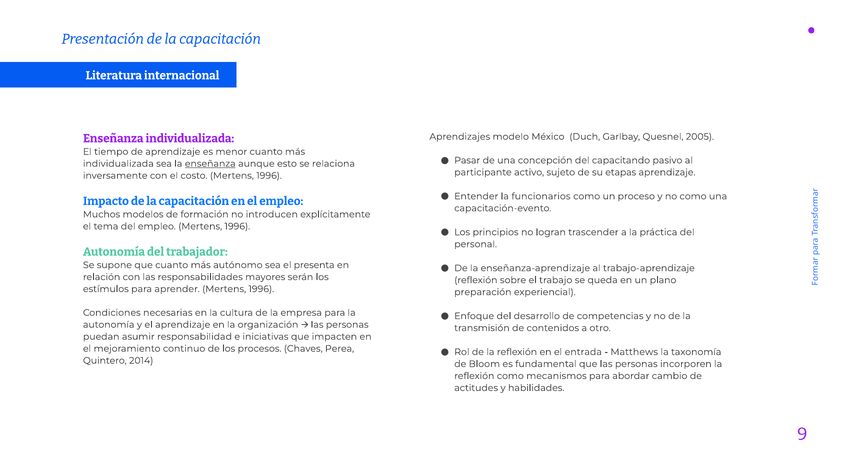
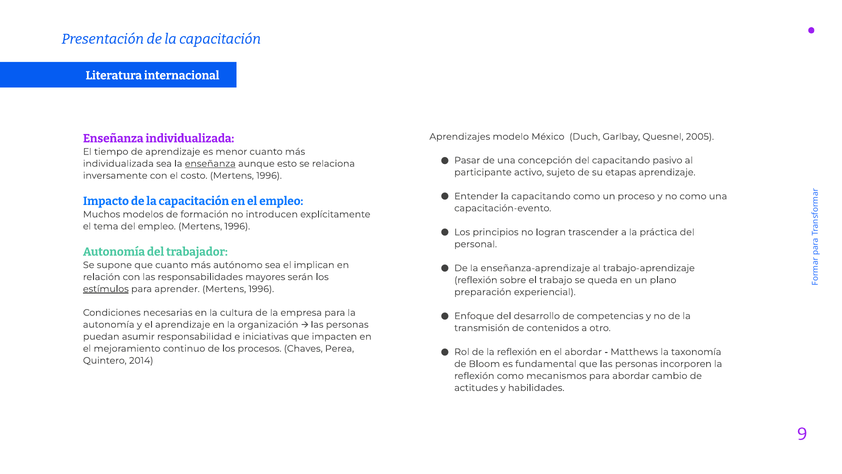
la funcionarios: funcionarios -> capacitando (541, 196)
presenta: presenta -> implican (314, 265)
estímulos underline: none -> present (106, 289)
el entrada: entrada -> abordar (583, 352)
